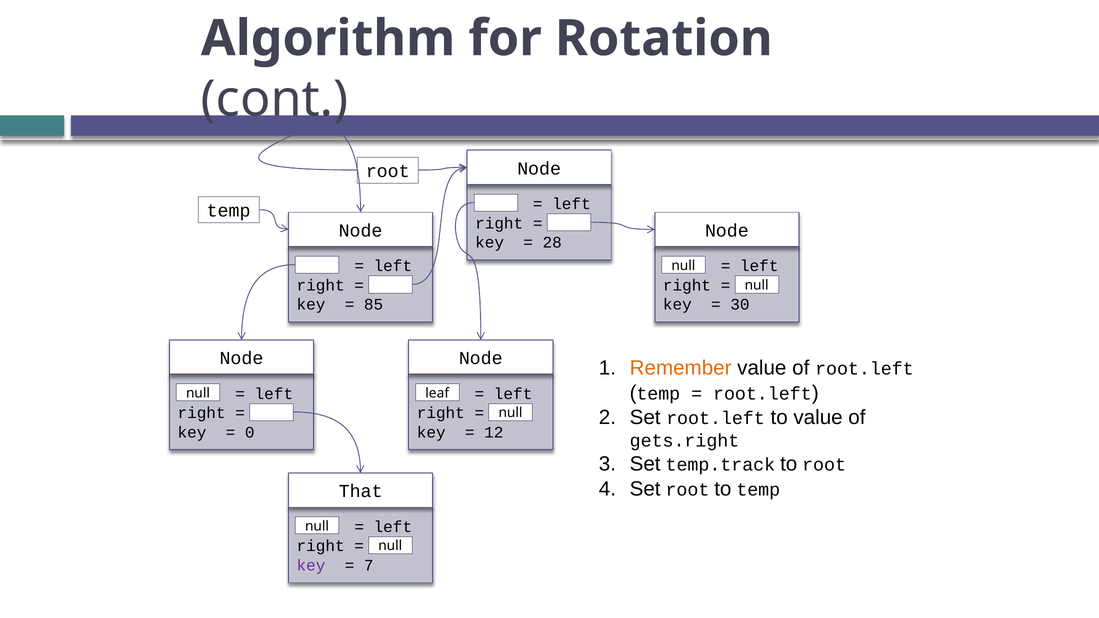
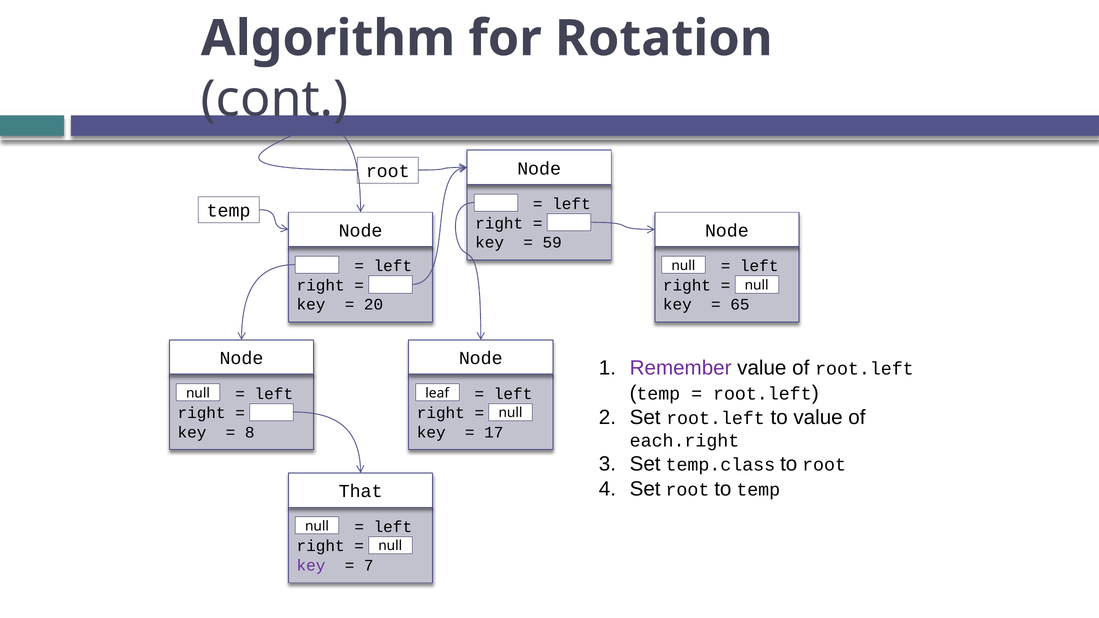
28: 28 -> 59 (552, 243)
85: 85 -> 20 (374, 305)
30: 30 -> 65 (740, 305)
Remember colour: orange -> purple (681, 368)
0: 0 -> 8 (250, 432)
12: 12 -> 17 (494, 432)
gets.right: gets.right -> each.right (685, 441)
temp.track: temp.track -> temp.class (720, 465)
